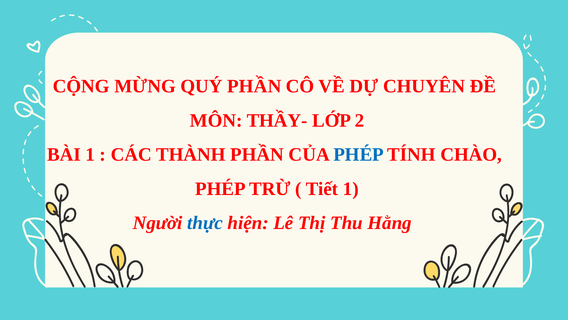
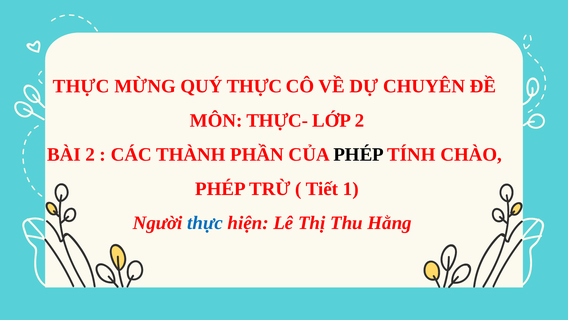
CỘNG: CỘNG -> THỰC (81, 86)
QUÝ PHẦN: PHẦN -> THỰC (254, 86)
THẦY-: THẦY- -> THỰC- (277, 120)
BÀI 1: 1 -> 2 (90, 154)
PHÉP colour: blue -> black (359, 154)
